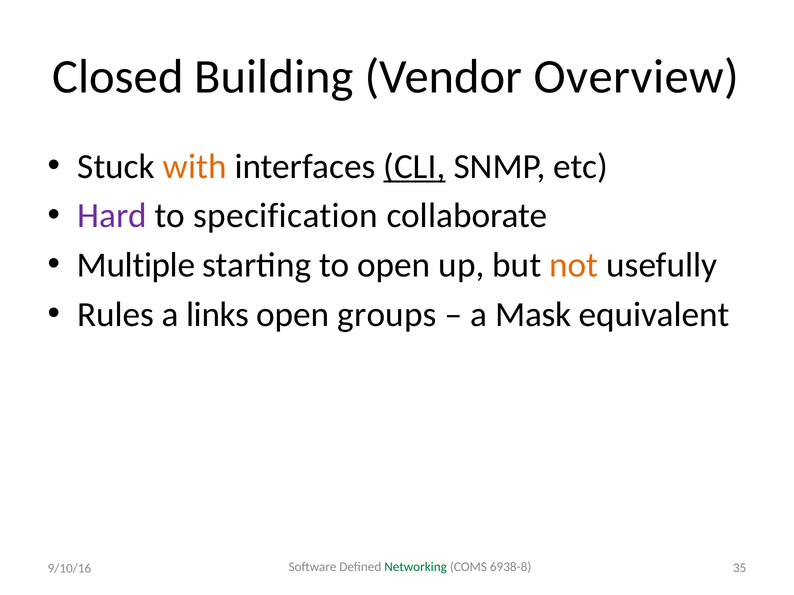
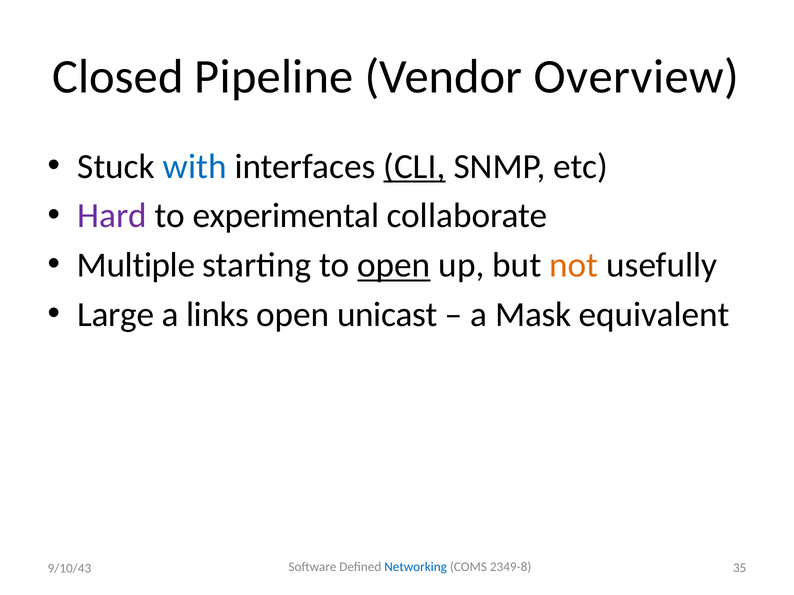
Building: Building -> Pipeline (274, 77)
with colour: orange -> blue (195, 167)
specification: specification -> experimental (286, 216)
open underline: none -> present (394, 265)
Rules: Rules -> Large (116, 315)
groups: groups -> unicast (387, 315)
Networking colour: green -> blue (416, 567)
6938-8: 6938-8 -> 2349-8 (511, 567)
9/10/16: 9/10/16 -> 9/10/43 (69, 569)
